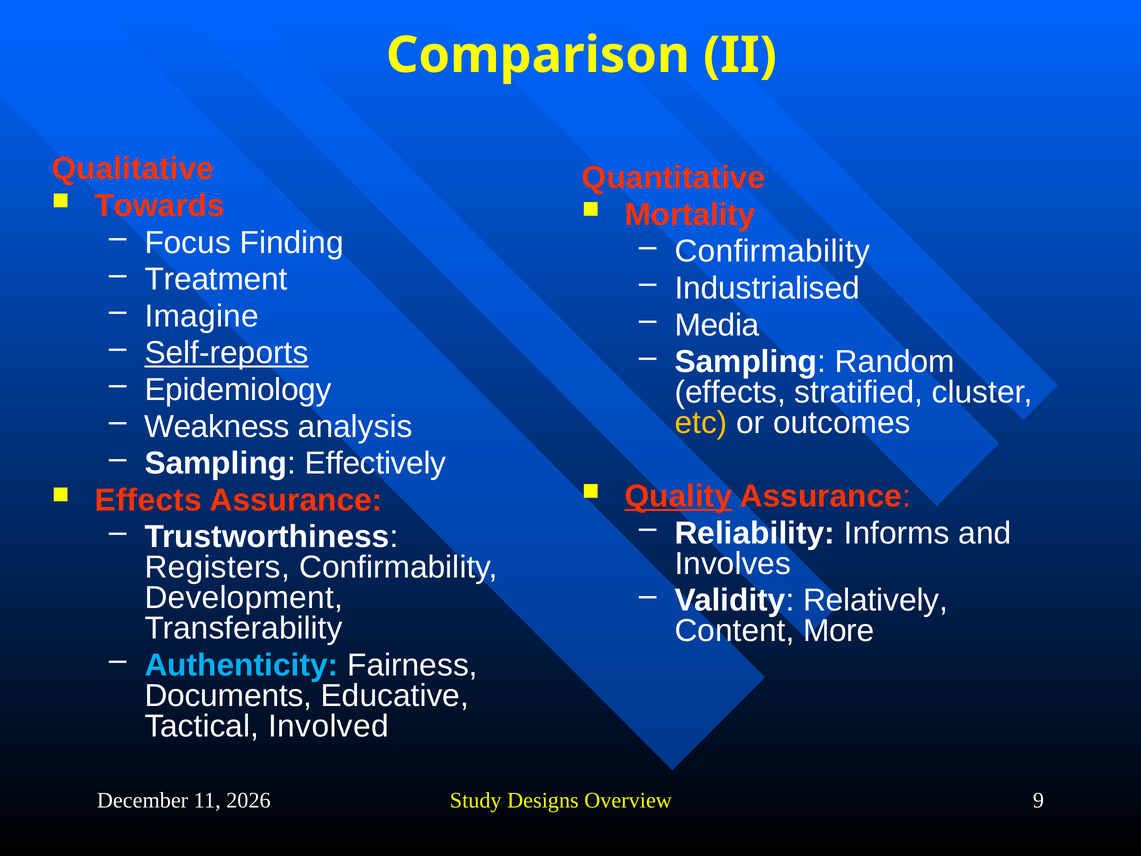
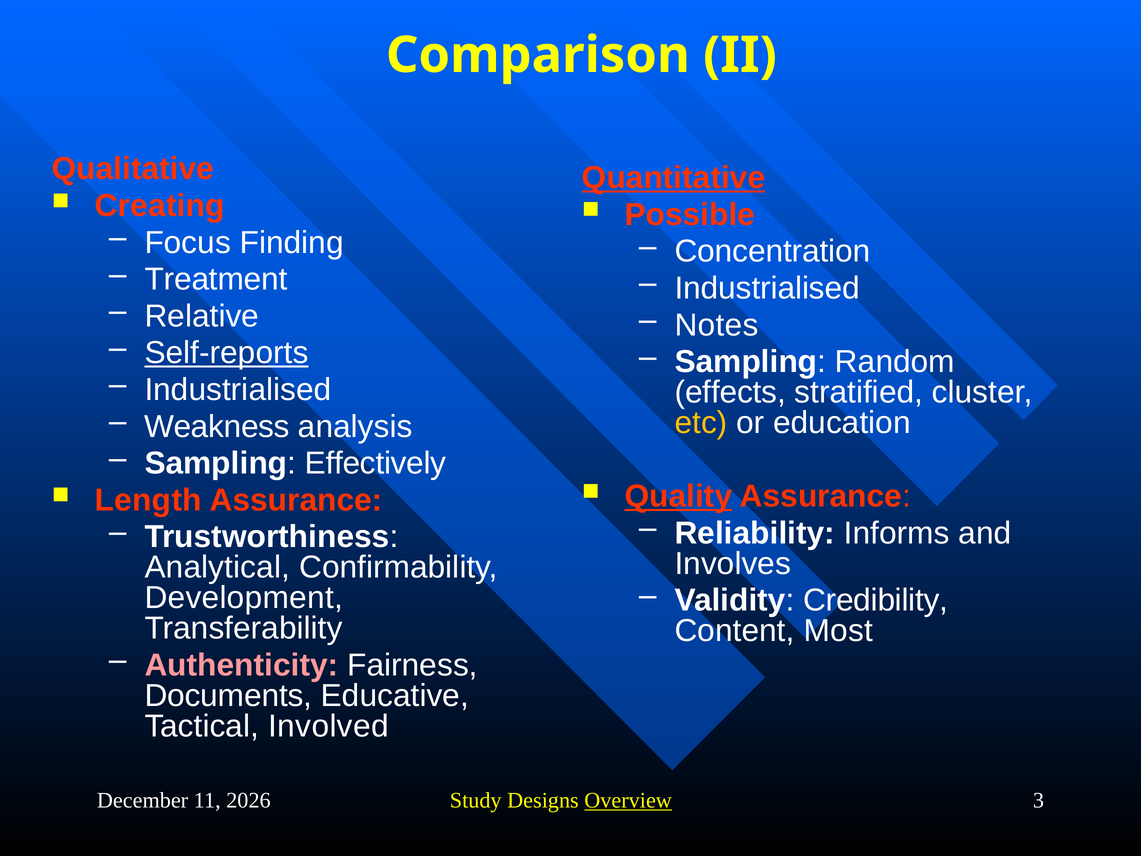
Quantitative underline: none -> present (674, 178)
Towards: Towards -> Creating (160, 206)
Mortality: Mortality -> Possible (690, 215)
Confirmability: Confirmability -> Concentration (773, 251)
Imagine: Imagine -> Relative (202, 316)
Media: Media -> Notes (717, 325)
Epidemiology: Epidemiology -> Industrialised (238, 390)
outcomes: outcomes -> education (842, 423)
Effects: Effects -> Length (148, 500)
Registers: Registers -> Analytical (217, 567)
Relatively: Relatively -> Credibility (876, 600)
More: More -> Most (838, 631)
Authenticity colour: light blue -> pink (241, 665)
Overview underline: none -> present (628, 800)
9: 9 -> 3 (1039, 800)
